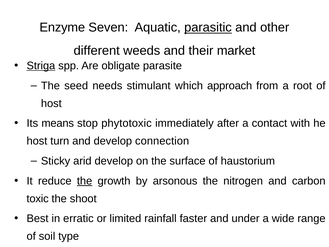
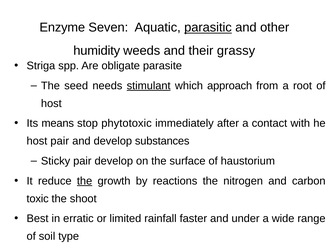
different: different -> humidity (97, 51)
market: market -> grassy (236, 51)
Striga underline: present -> none (41, 66)
stimulant underline: none -> present (149, 86)
host turn: turn -> pair (60, 141)
connection: connection -> substances (162, 141)
Sticky arid: arid -> pair (82, 161)
arsonous: arsonous -> reactions (175, 181)
